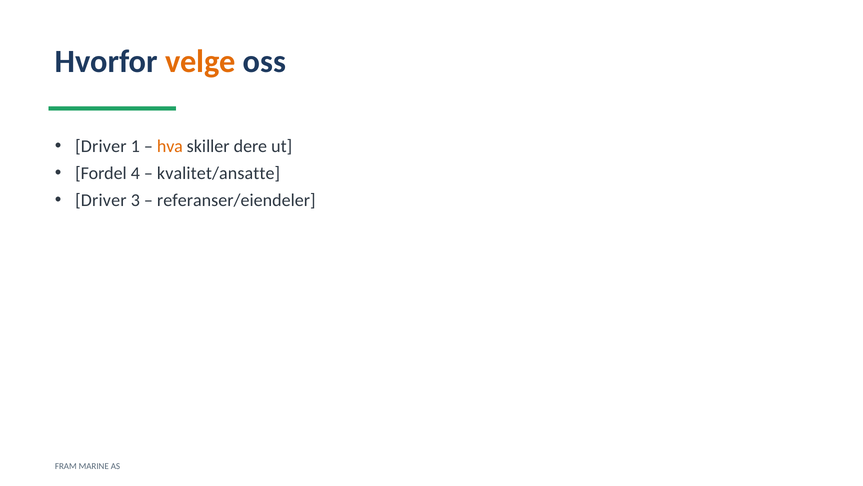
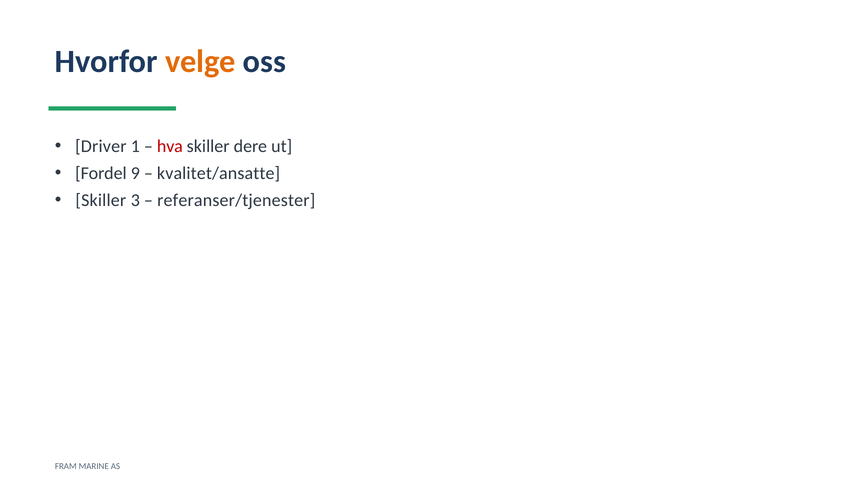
hva colour: orange -> red (170, 146)
4: 4 -> 9 (135, 173)
Driver: Driver -> Skiller (101, 200)
referanser/eiendeler: referanser/eiendeler -> referanser/tjenester (236, 200)
